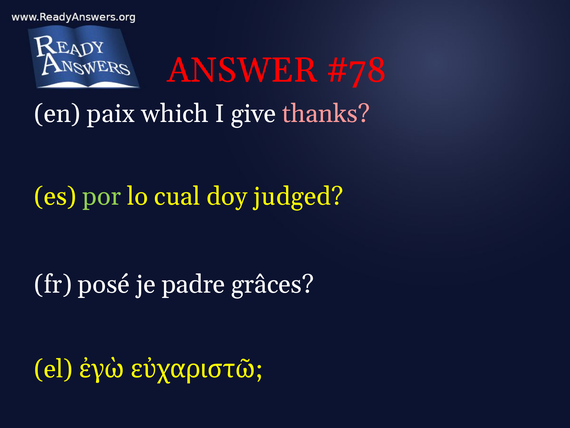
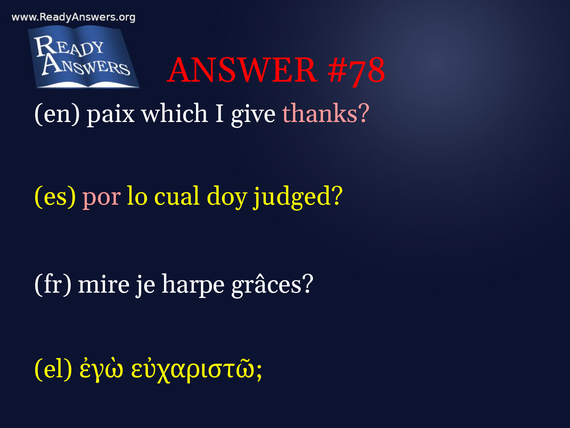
por colour: light green -> pink (102, 196)
posé: posé -> mire (104, 284)
padre: padre -> harpe (193, 284)
